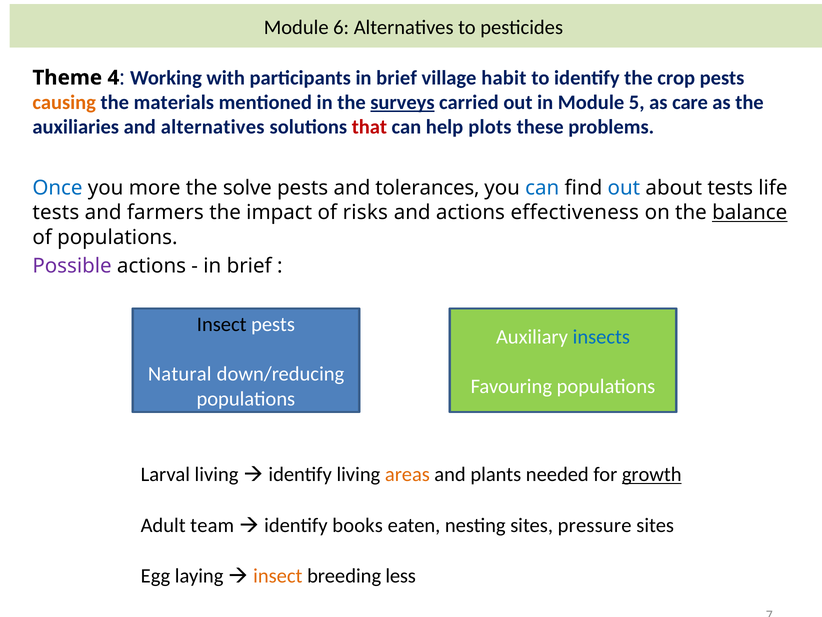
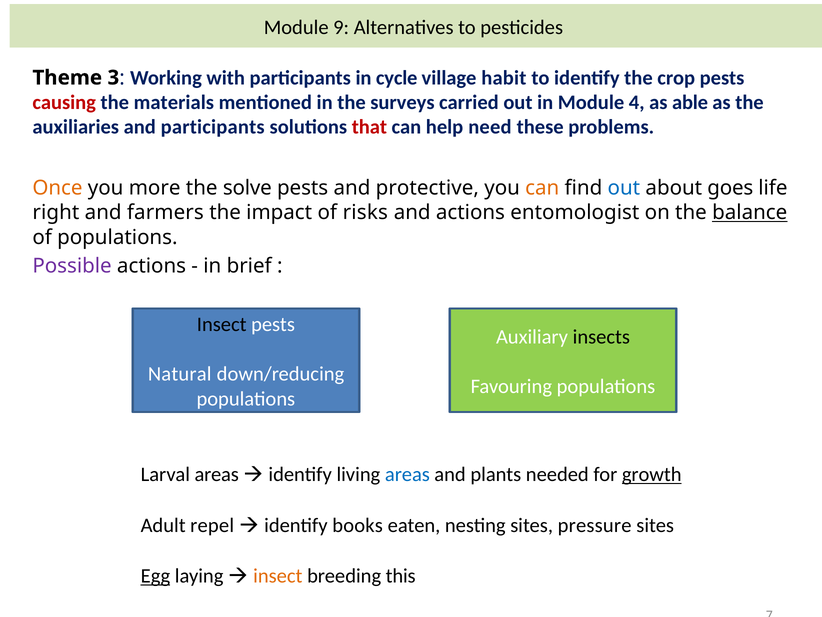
6: 6 -> 9 (341, 27)
4: 4 -> 3 (113, 78)
participants in brief: brief -> cycle (397, 78)
causing colour: orange -> red (64, 102)
surveys underline: present -> none (402, 102)
5: 5 -> 4 (637, 102)
care: care -> able (690, 102)
and alternatives: alternatives -> participants (213, 127)
plots: plots -> need (490, 127)
Once colour: blue -> orange (57, 188)
tolerances: tolerances -> protective (427, 188)
can colour: blue -> orange (542, 188)
about tests: tests -> goes (730, 188)
tests: tests -> right (56, 212)
effectiveness: effectiveness -> entomologist (575, 212)
insects colour: blue -> black (601, 337)
Larval living: living -> areas (217, 474)
areas colour: orange -> blue (407, 474)
team: team -> repel (212, 525)
Egg underline: none -> present (155, 576)
less: less -> this (401, 576)
